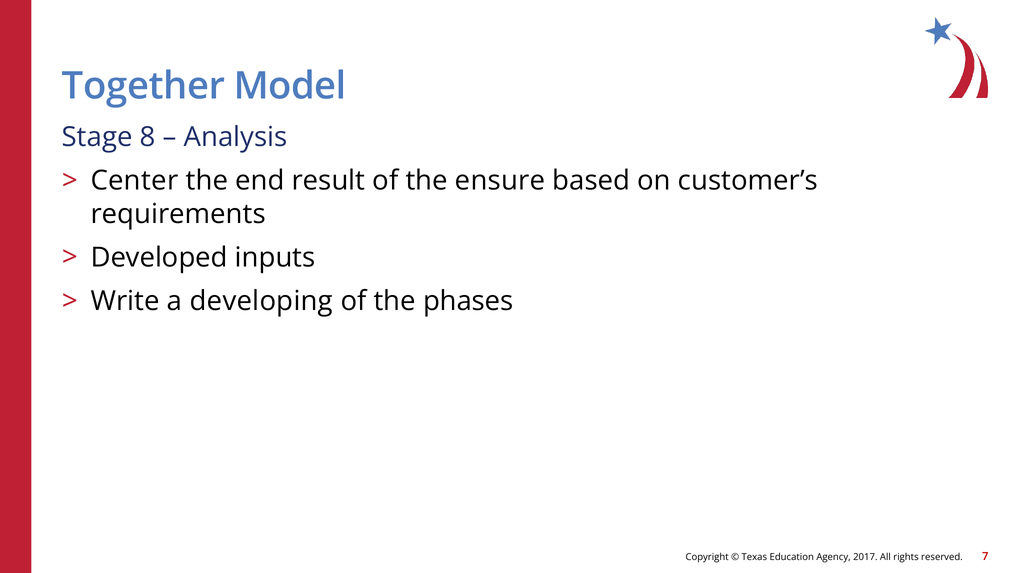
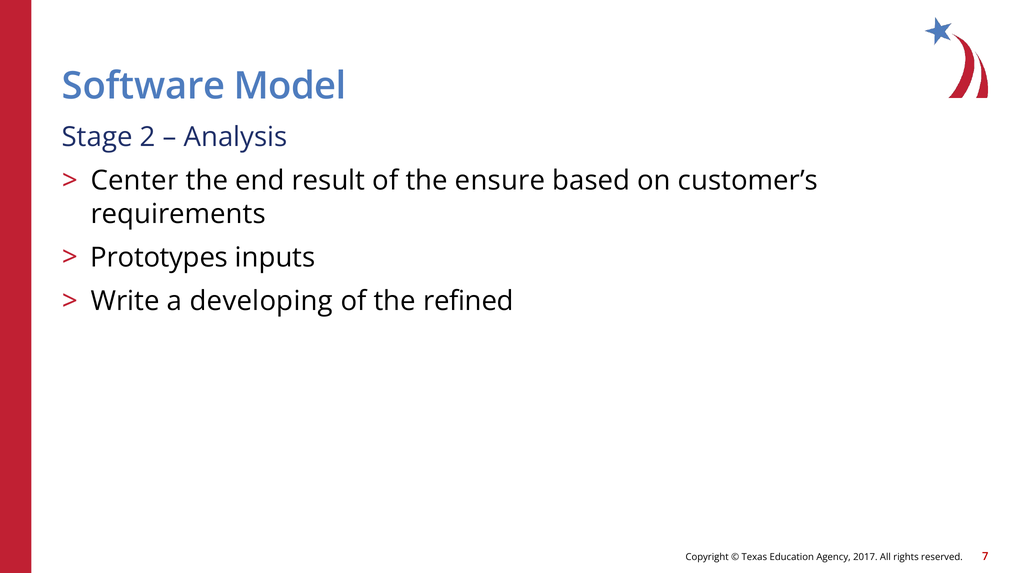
Together: Together -> Software (144, 86)
8: 8 -> 2 (148, 137)
Developed: Developed -> Prototypes (159, 258)
phases: phases -> refined (468, 301)
